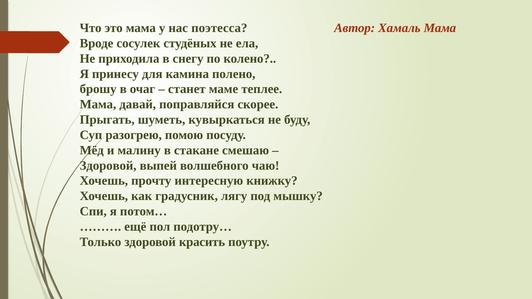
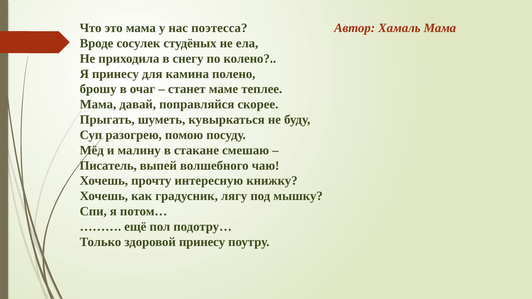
Здоровой: Здоровой -> Писатель (108, 166)
здоровой красить: красить -> принесу (202, 242)
